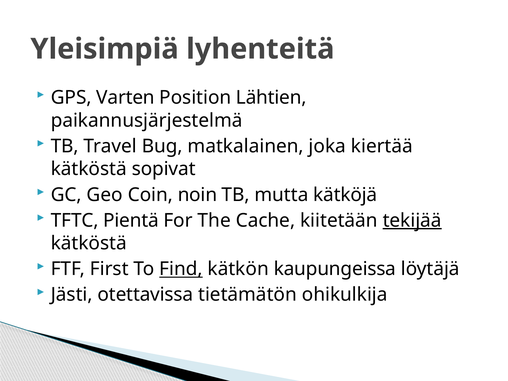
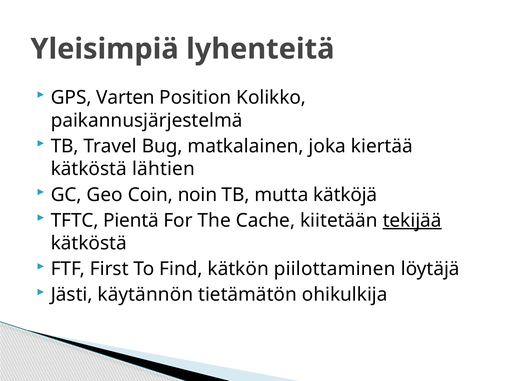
Lähtien: Lähtien -> Kolikko (271, 98)
sopivat: sopivat -> lähtien (164, 169)
Find underline: present -> none (181, 269)
kaupungeissa: kaupungeissa -> piilottaminen (335, 269)
otettavissa: otettavissa -> käytännön (145, 295)
